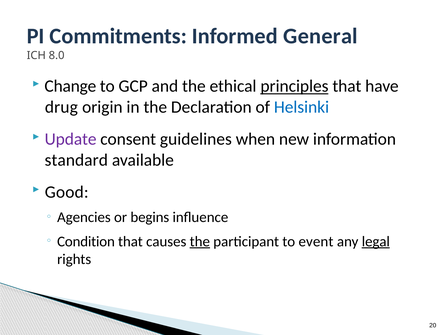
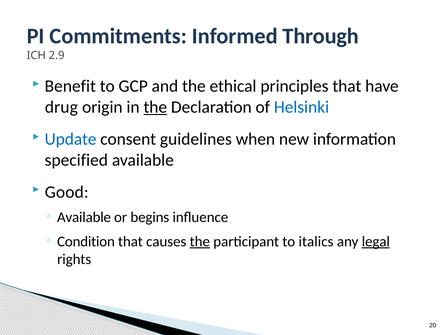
General: General -> Through (321, 36)
8.0: 8.0 -> 2.9 (57, 56)
Change: Change -> Benefit (70, 86)
principles underline: present -> none (294, 86)
the underline: none -> present (155, 107)
Update colour: purple -> blue (71, 139)
standard: standard -> specified (76, 160)
Agencies: Agencies -> Available (84, 218)
event: event -> italics (316, 242)
